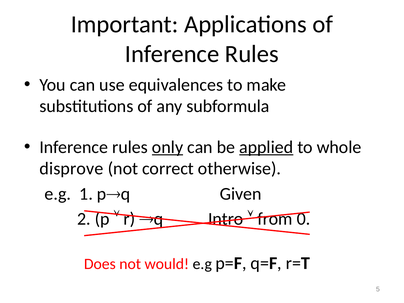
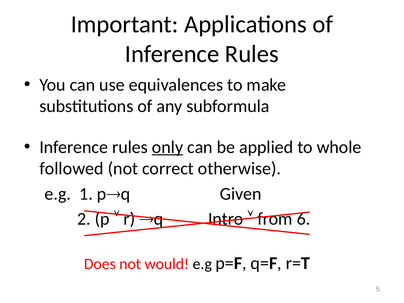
applied underline: present -> none (266, 147)
disprove: disprove -> followed (72, 169)
0: 0 -> 6 (304, 219)
